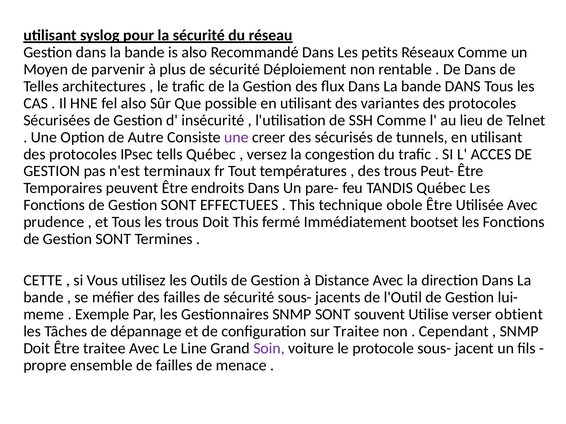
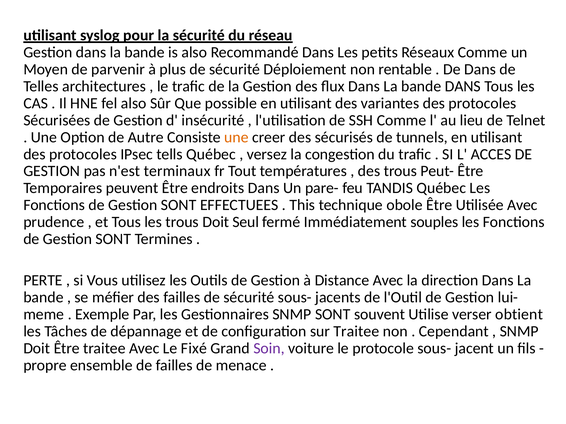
une colour: purple -> orange (236, 137)
Doit This: This -> Seul (246, 222)
bootset: bootset -> souples (434, 222)
CETTE: CETTE -> PERTE (43, 281)
Line: Line -> Fixé (194, 349)
